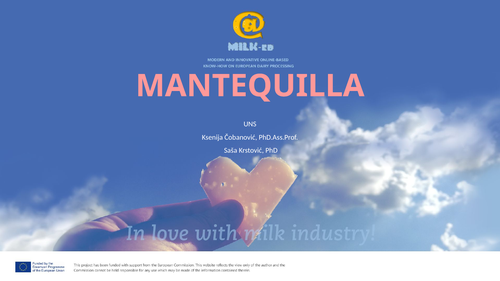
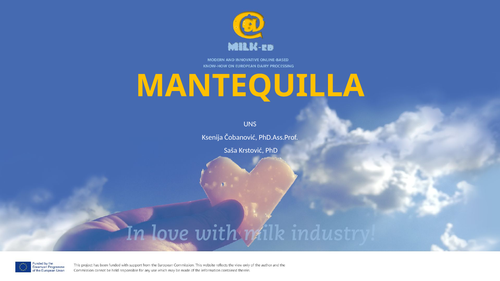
MANTEQUILLA colour: pink -> yellow (250, 86)
